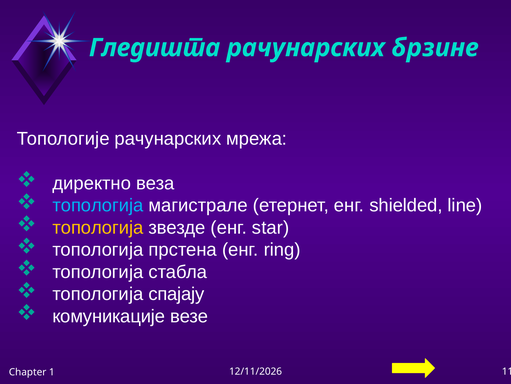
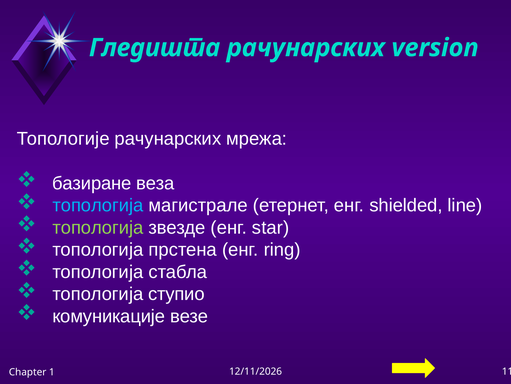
брзине: брзине -> version (435, 48)
директно: директно -> базиране (92, 183)
топологија colour: yellow -> light green (98, 227)
спајају: спајају -> ступио (176, 294)
